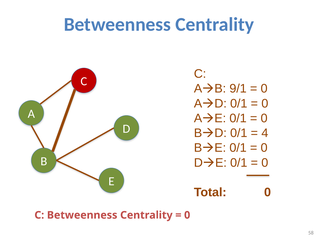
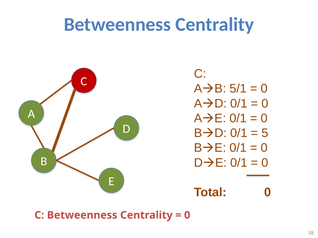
9/1: 9/1 -> 5/1 (238, 89)
4: 4 -> 5 (265, 133)
